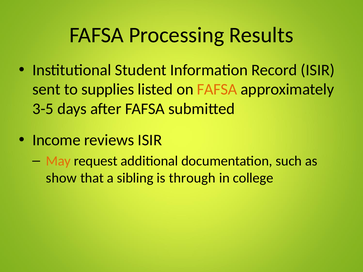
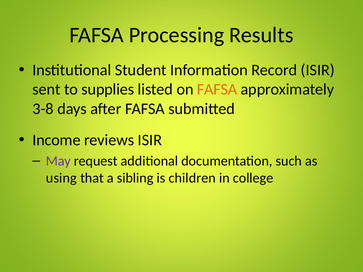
3-5: 3-5 -> 3-8 (43, 109)
May colour: orange -> purple (58, 161)
show: show -> using (61, 178)
through: through -> children (192, 178)
